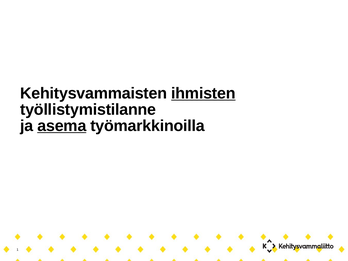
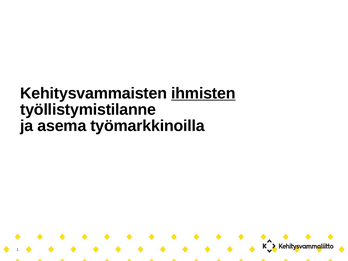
asema underline: present -> none (62, 126)
